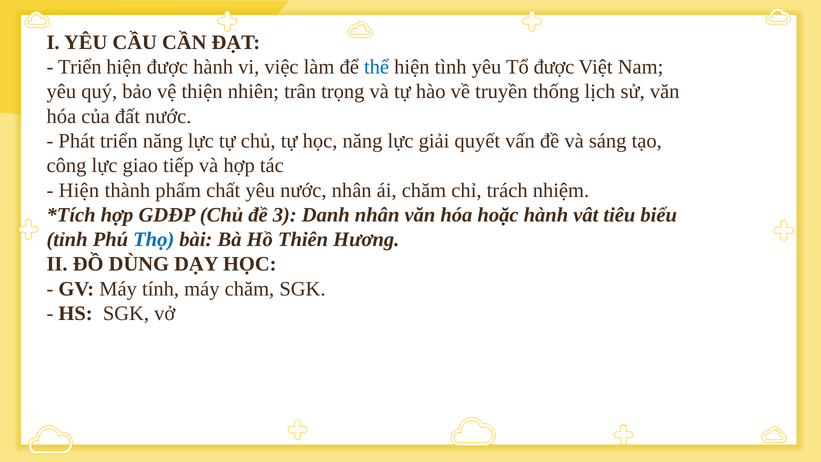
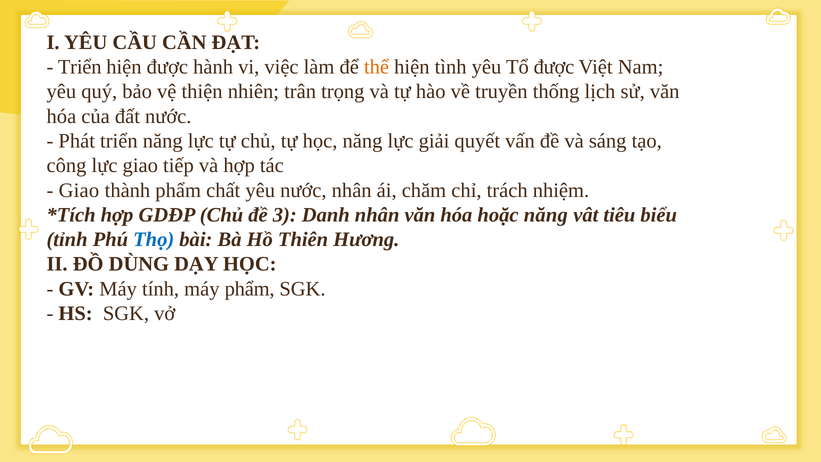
thể colour: blue -> orange (377, 67)
Hiện: Hiện -> Giao (79, 190)
hoặc hành: hành -> năng (546, 215)
máy chăm: chăm -> phẩm (250, 289)
